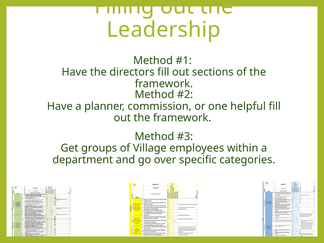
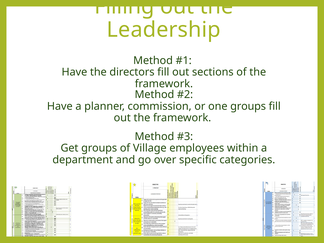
one helpful: helpful -> groups (248, 106)
